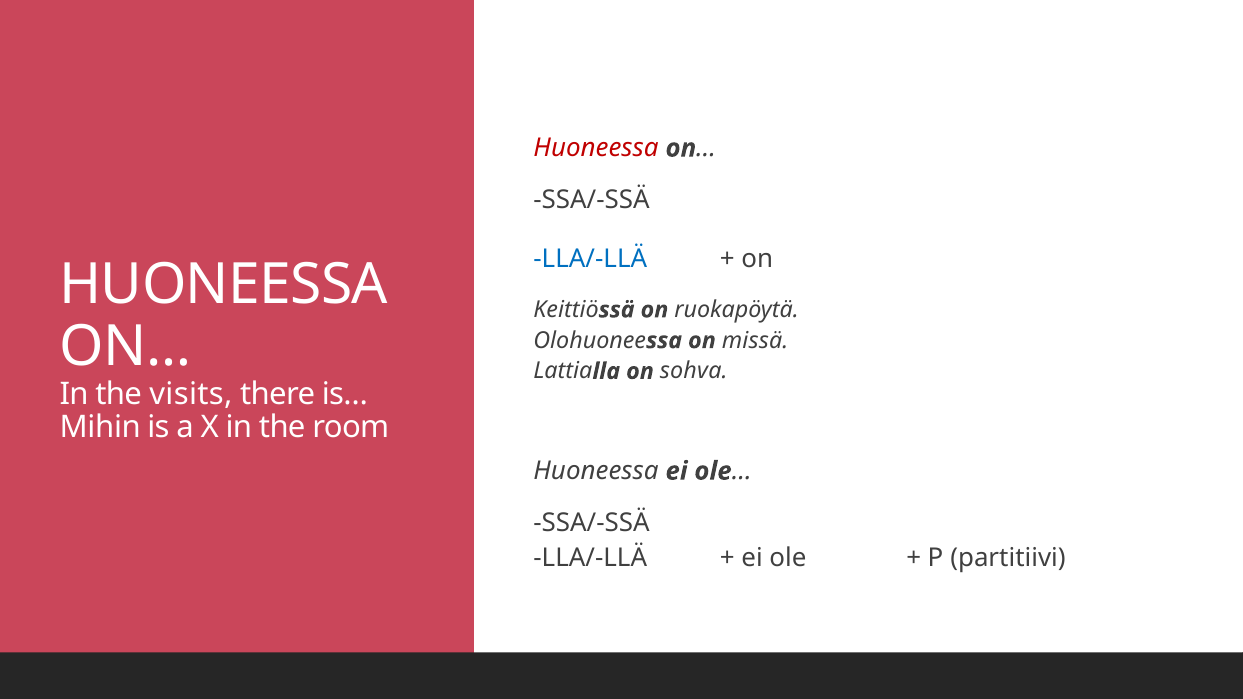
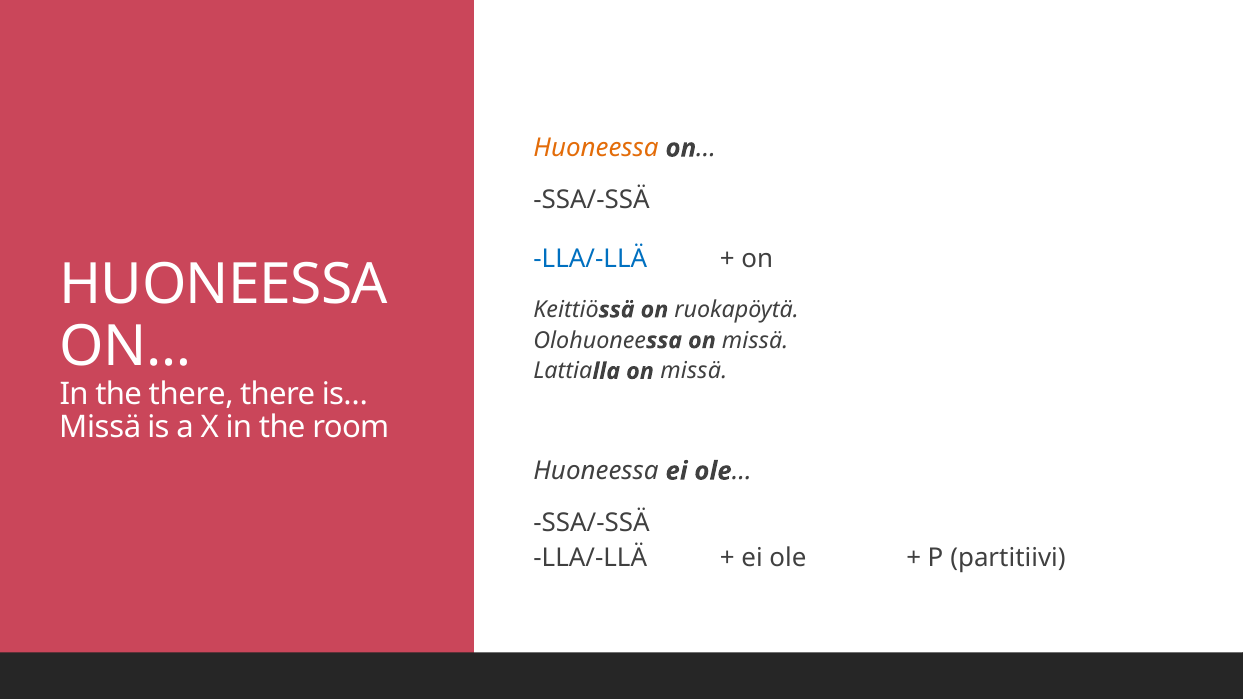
Huoneessa colour: red -> orange (596, 148)
sohva: sohva -> missä (694, 371)
the visits: visits -> there (191, 394)
Mihin: Mihin -> Missä (100, 428)
